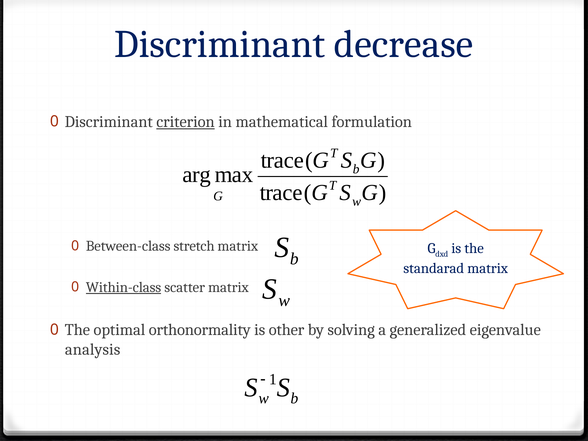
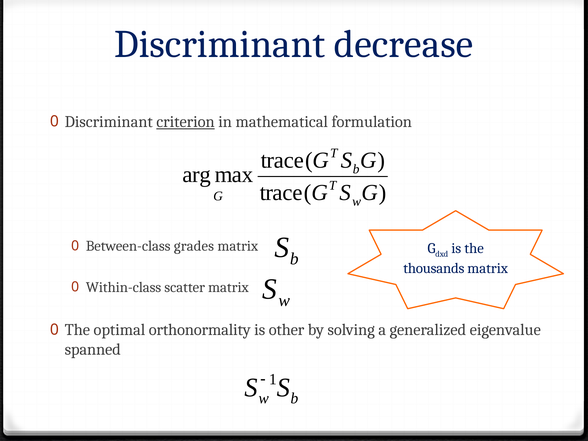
stretch: stretch -> grades (194, 246)
standarad: standarad -> thousands (434, 268)
Within-class underline: present -> none (123, 287)
analysis: analysis -> spanned (93, 349)
